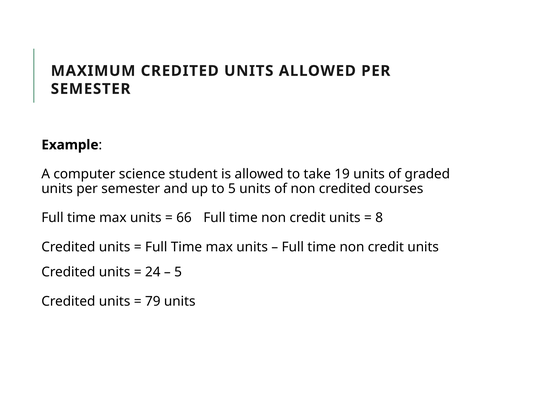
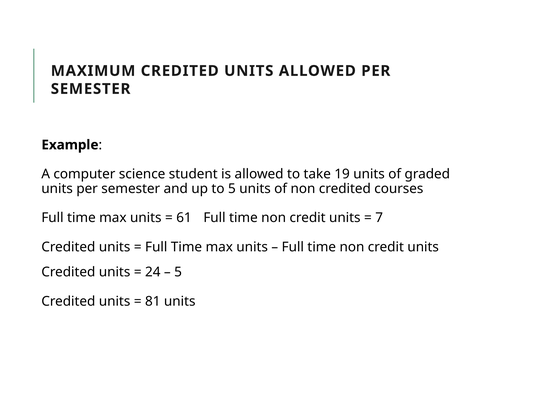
66: 66 -> 61 (184, 218)
8: 8 -> 7 (379, 218)
79: 79 -> 81 (153, 301)
